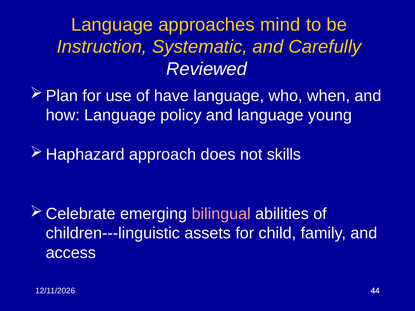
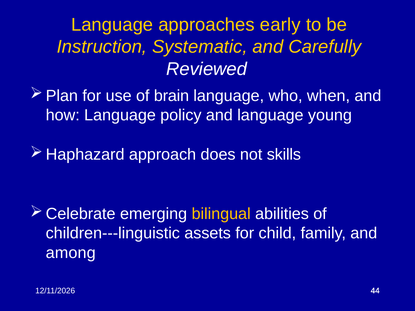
mind: mind -> early (280, 25)
have: have -> brain (171, 96)
bilingual colour: pink -> yellow (221, 214)
access: access -> among (71, 253)
